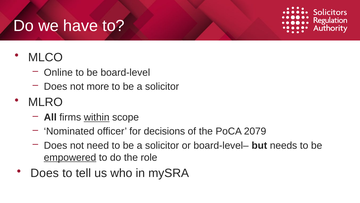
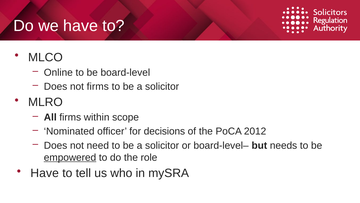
not more: more -> firms (98, 86)
within underline: present -> none (97, 117)
2079: 2079 -> 2012 (255, 131)
Does: Does -> Have (45, 173)
